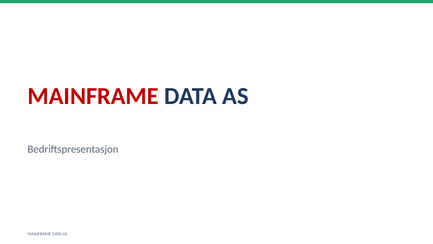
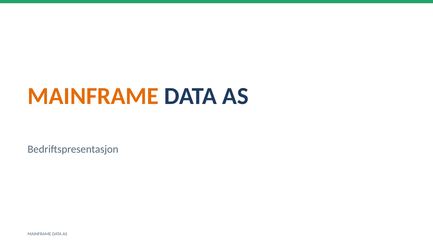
MAINFRAME colour: red -> orange (93, 96)
